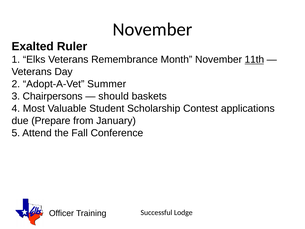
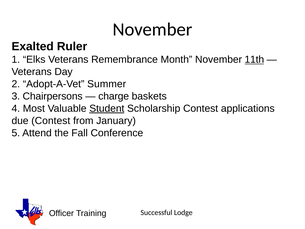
should: should -> charge (114, 96)
Student underline: none -> present (107, 108)
due Prepare: Prepare -> Contest (51, 121)
